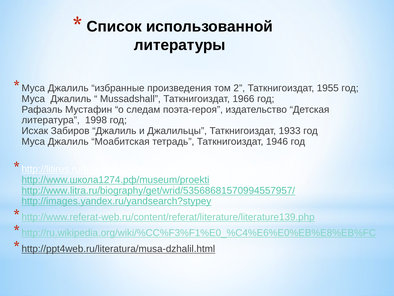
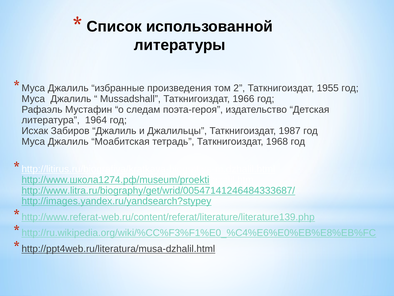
1998: 1998 -> 1964 (96, 120)
1933: 1933 -> 1987 (290, 131)
1946: 1946 -> 1968 (277, 141)
http://www.litra.ru/biography/get/wrid/53568681570994557957/: http://www.litra.ru/biography/get/wrid/53568681570994557957/ -> http://www.litra.ru/biography/get/wrid/00547141246484333687/ (158, 190)
